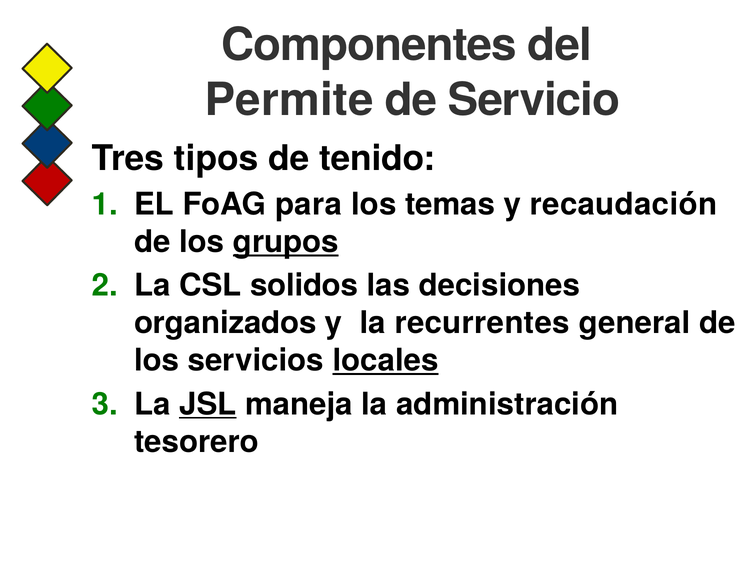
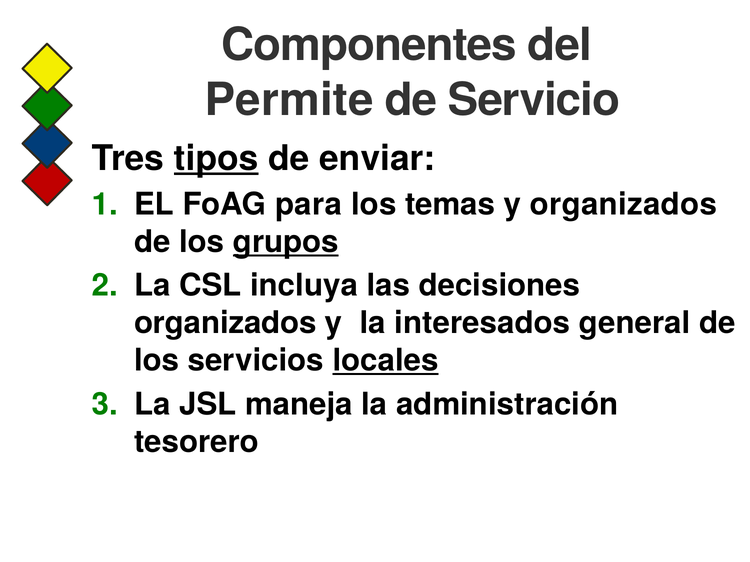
tipos underline: none -> present (216, 159)
tenido: tenido -> enviar (377, 159)
y recaudación: recaudación -> organizados (624, 205)
solidos: solidos -> incluya (304, 286)
recurrentes: recurrentes -> interesados (482, 323)
JSL underline: present -> none (208, 405)
